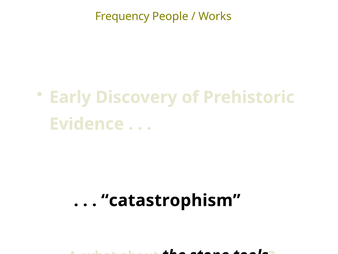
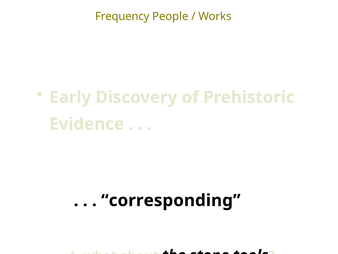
catastrophism: catastrophism -> corresponding (171, 200)
